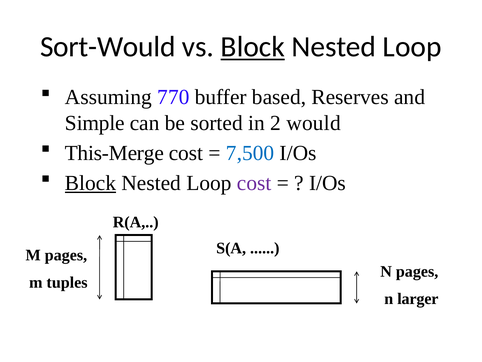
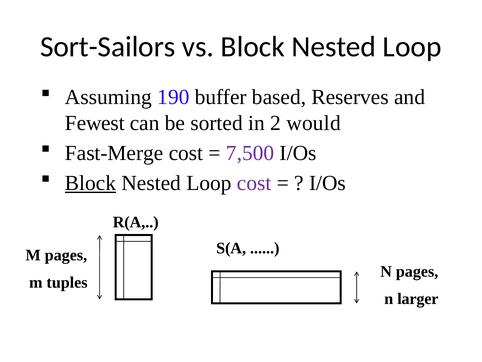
Sort-Would: Sort-Would -> Sort-Sailors (108, 47)
Block underline: present -> none (253, 47)
770: 770 -> 190 (173, 97)
Simple: Simple -> Fewest (95, 123)
This-Merge: This-Merge -> Fast-Merge (114, 153)
7,500 colour: blue -> purple (250, 153)
